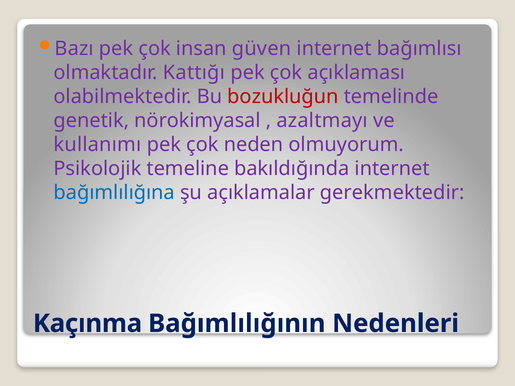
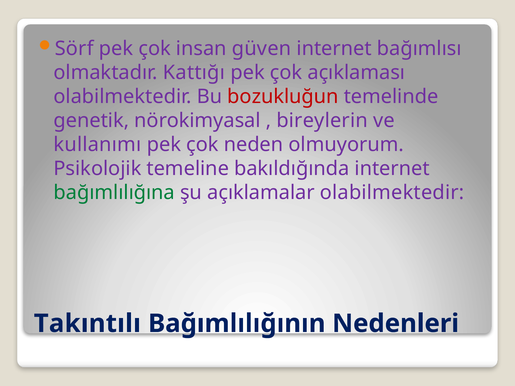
Bazı: Bazı -> Sörf (74, 48)
azaltmayı: azaltmayı -> bireylerin (322, 121)
bağımlılığına colour: blue -> green (114, 193)
açıklamalar gerekmektedir: gerekmektedir -> olabilmektedir (392, 193)
Kaçınma: Kaçınma -> Takıntılı (87, 324)
